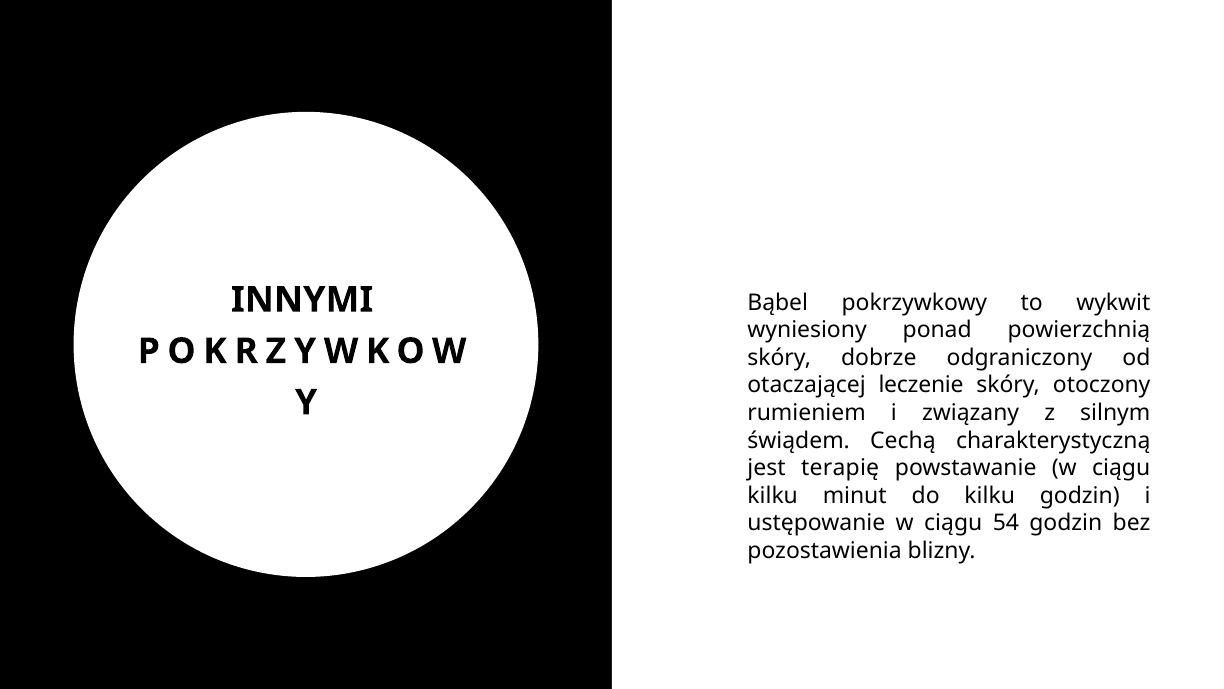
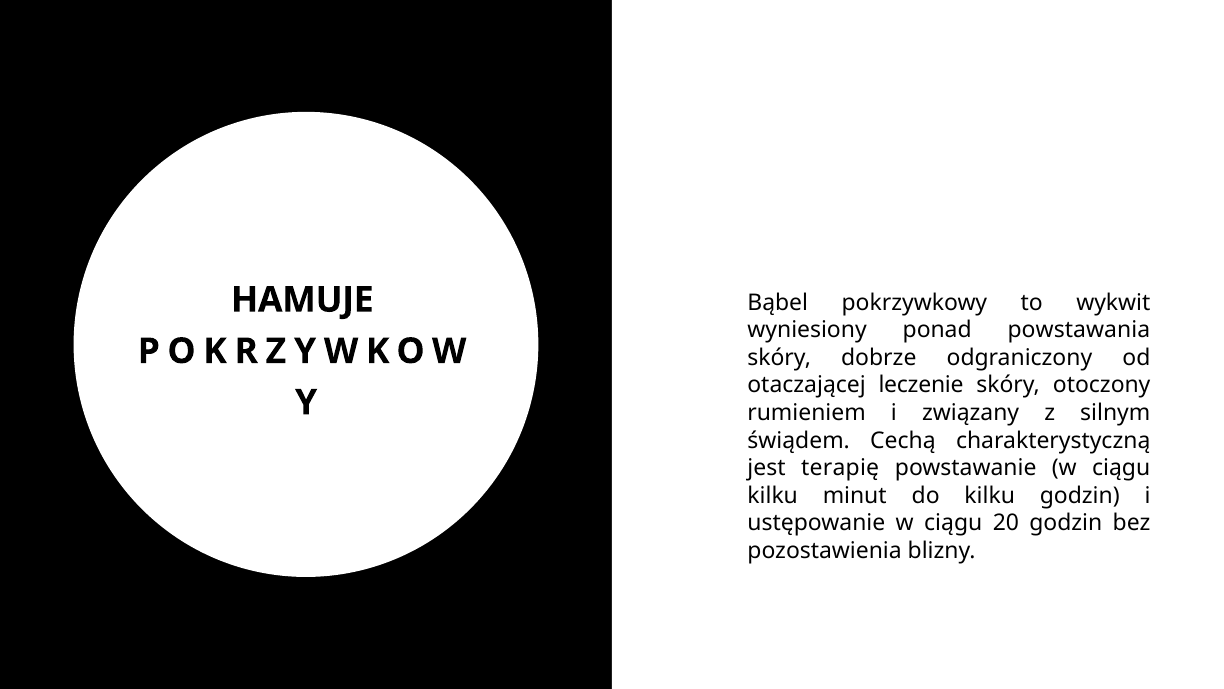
INNYMI: INNYMI -> HAMUJE (302, 300)
powierzchnią: powierzchnią -> powstawania (1079, 330)
54: 54 -> 20 (1006, 523)
